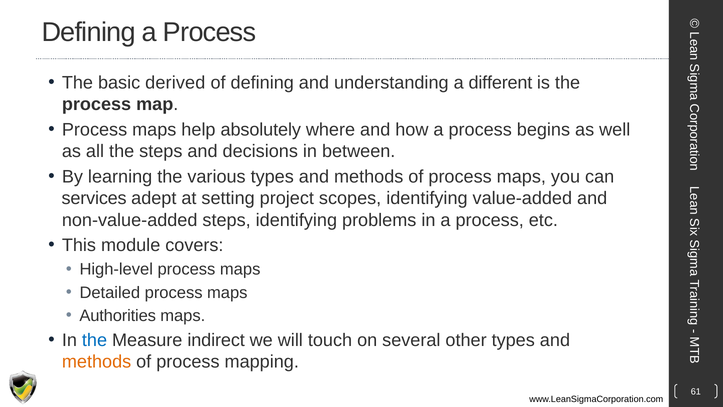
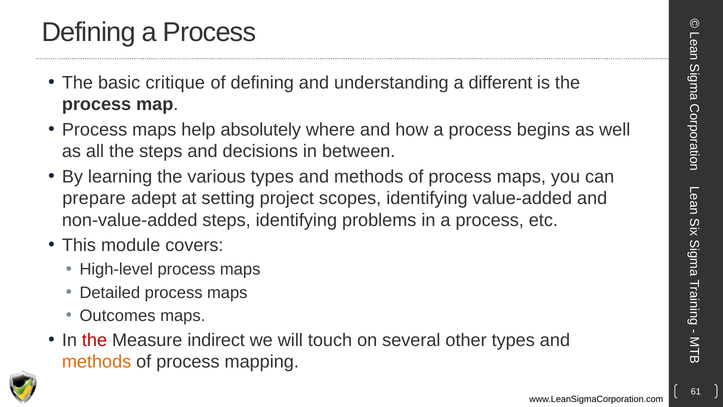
derived: derived -> critique (175, 83)
services: services -> prepare (94, 198)
Authorities: Authorities -> Outcomes (118, 316)
the colour: blue -> red (95, 340)
